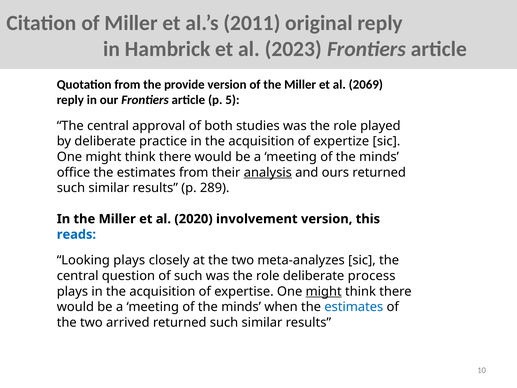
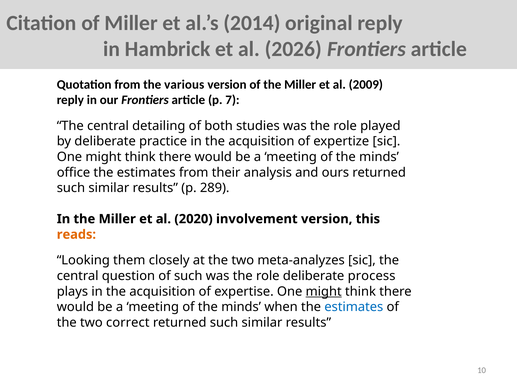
2011: 2011 -> 2014 (252, 23)
2023: 2023 -> 2026 (293, 49)
provide: provide -> various (184, 84)
2069: 2069 -> 2009 (366, 84)
5: 5 -> 7 (232, 100)
approval: approval -> detailing (159, 126)
analysis underline: present -> none (268, 172)
reads colour: blue -> orange (76, 234)
Looking plays: plays -> them (129, 260)
arrived: arrived -> correct (128, 322)
